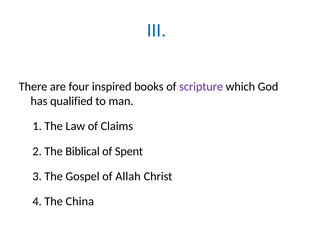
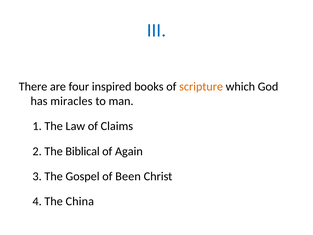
scripture colour: purple -> orange (201, 86)
qualified: qualified -> miracles (71, 101)
Spent: Spent -> Again (129, 151)
Allah: Allah -> Been (128, 176)
